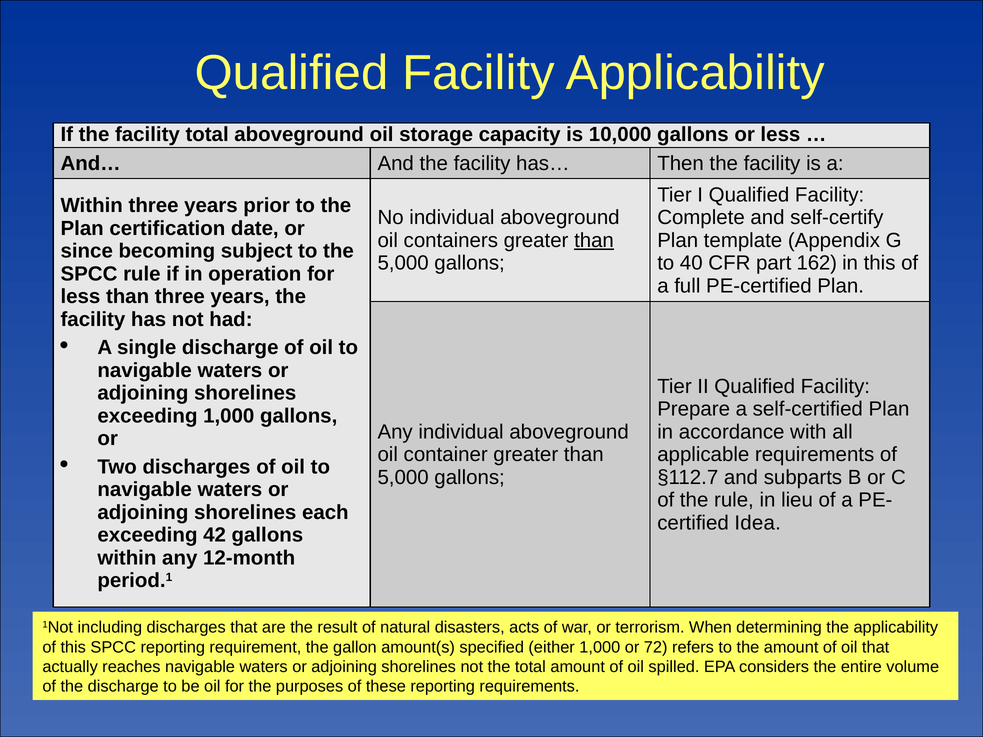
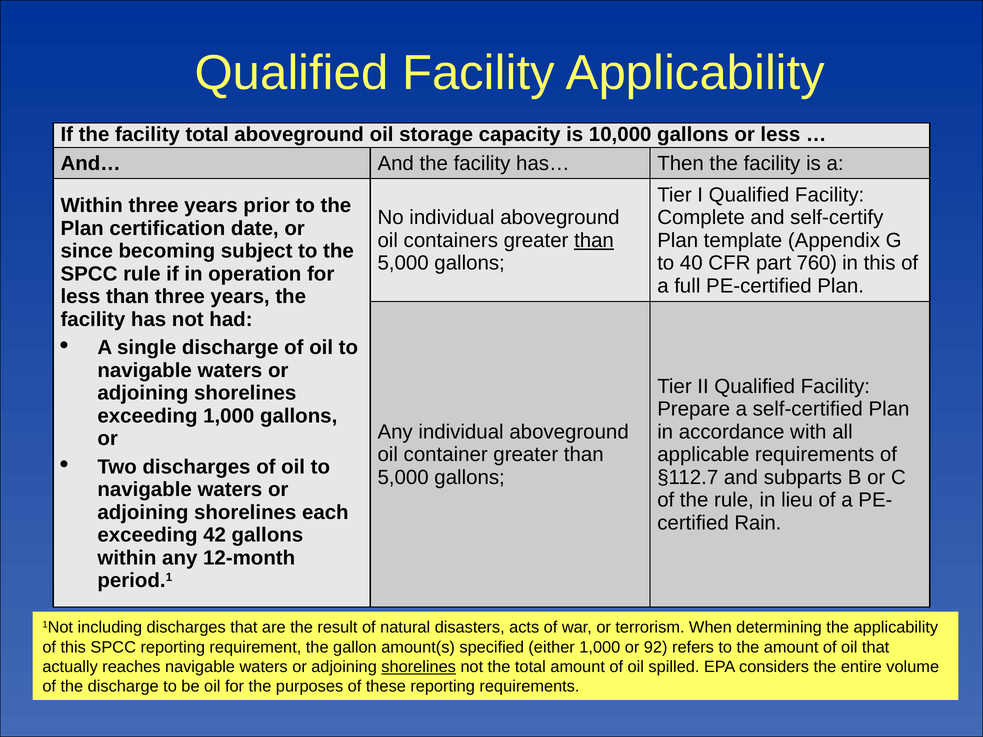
162: 162 -> 760 (817, 263)
Idea: Idea -> Rain (758, 523)
72: 72 -> 92 (656, 647)
shorelines underline: none -> present (419, 667)
